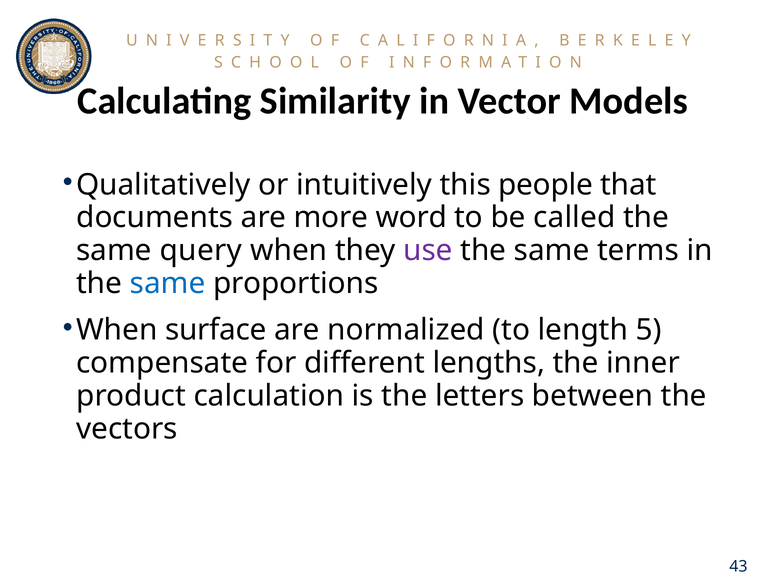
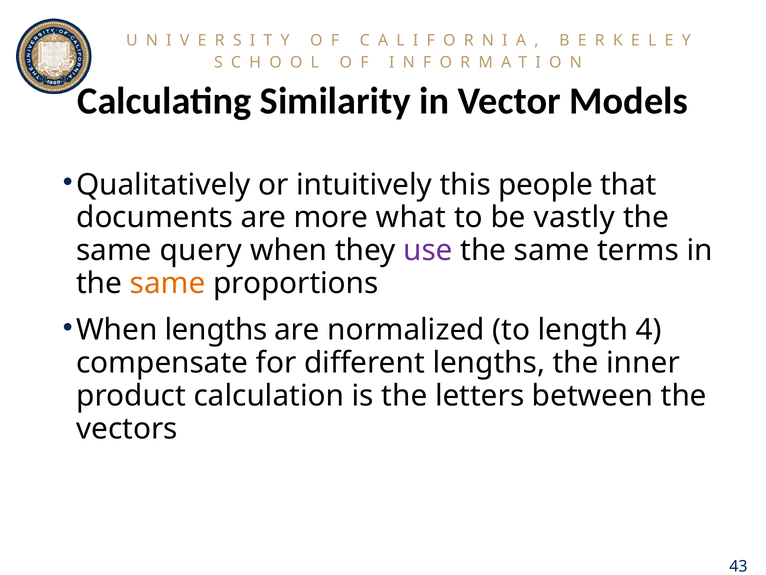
word: word -> what (411, 217)
called: called -> vastly (574, 217)
same colour: blue -> orange (168, 283)
surface: surface -> lengths (216, 330)
5: 5 -> 4 (649, 330)
